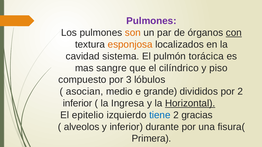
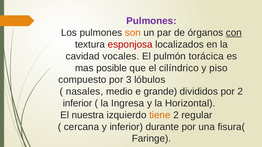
esponjosa colour: orange -> red (130, 45)
sistema: sistema -> vocales (121, 56)
sangre: sangre -> posible (112, 68)
asocian: asocian -> nasales (84, 92)
Horizontal underline: present -> none (190, 104)
epitelio: epitelio -> nuestra (88, 115)
tiene colour: blue -> orange (160, 115)
gracias: gracias -> regular (197, 115)
alveolos: alveolos -> cercana (82, 127)
Primera: Primera -> Faringe (151, 139)
